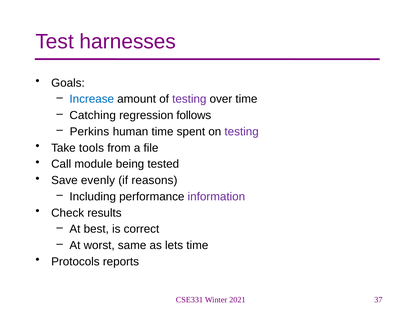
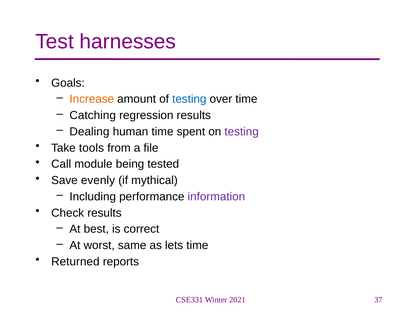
Increase colour: blue -> orange (92, 99)
testing colour: purple -> blue (189, 99)
regression follows: follows -> results (194, 116)
Perkins: Perkins -> Dealing (89, 132)
reasons: reasons -> mythical (154, 181)
Protocols: Protocols -> Returned (75, 262)
